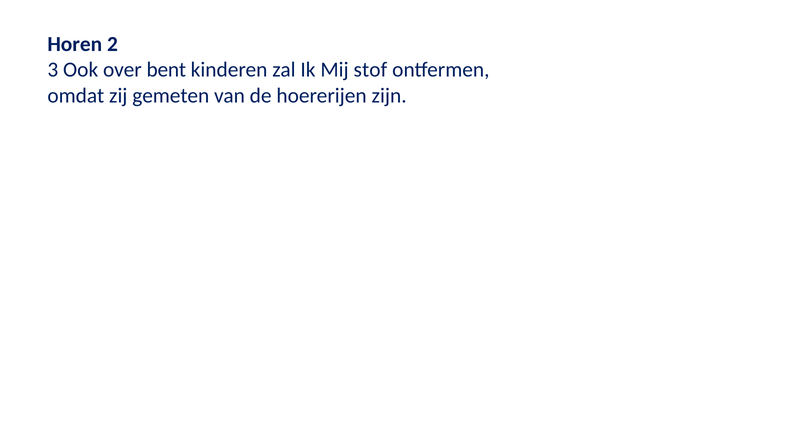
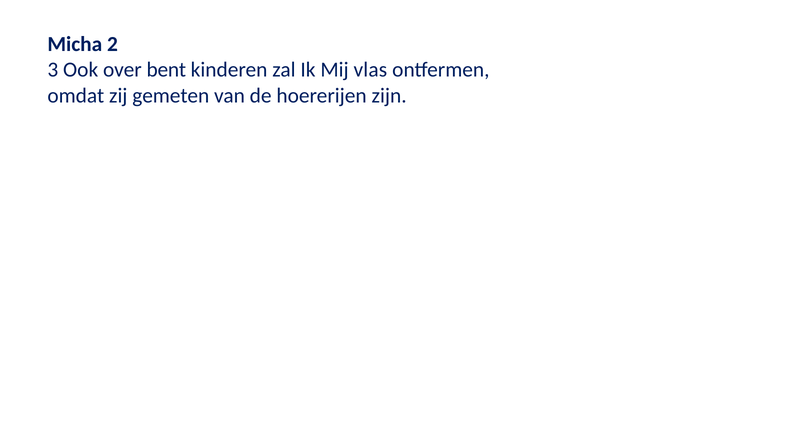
Horen: Horen -> Micha (75, 44)
stof: stof -> vlas (370, 70)
